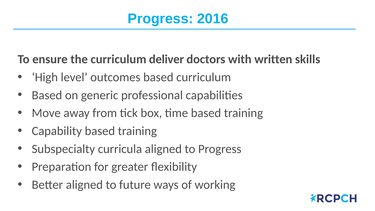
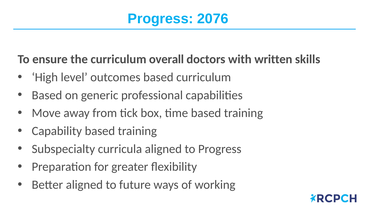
2016: 2016 -> 2076 (213, 19)
deliver: deliver -> overall (166, 59)
